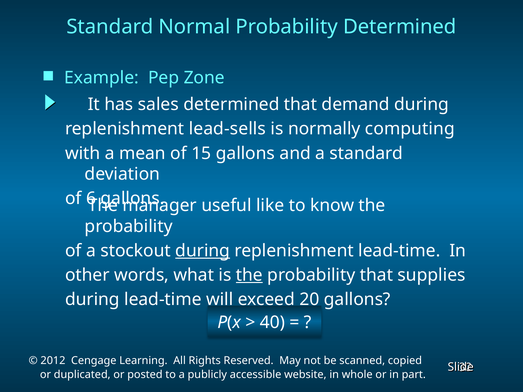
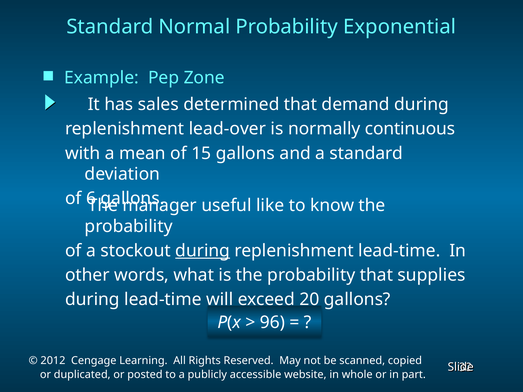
Probability Determined: Determined -> Exponential (400, 27)
lead-sells: lead-sells -> lead-over (227, 129)
computing: computing -> continuous (410, 129)
the underline: present -> none (249, 275)
40: 40 -> 96 (272, 323)
